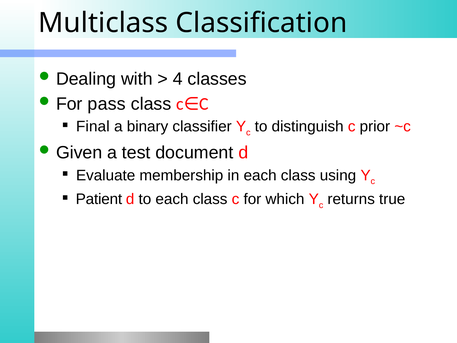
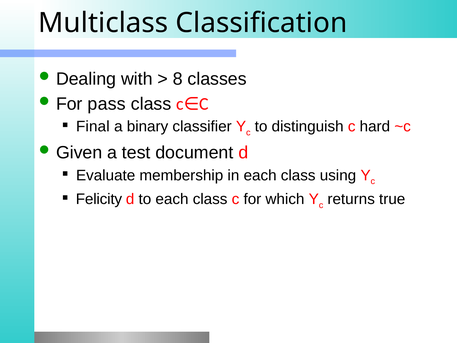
4: 4 -> 8 (178, 79)
prior: prior -> hard (375, 127)
Patient: Patient -> Felicity (99, 199)
